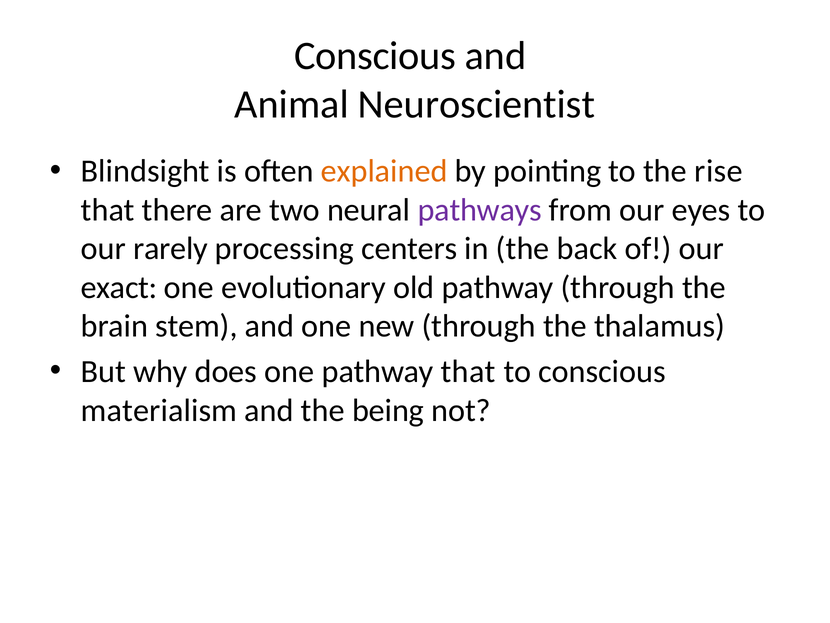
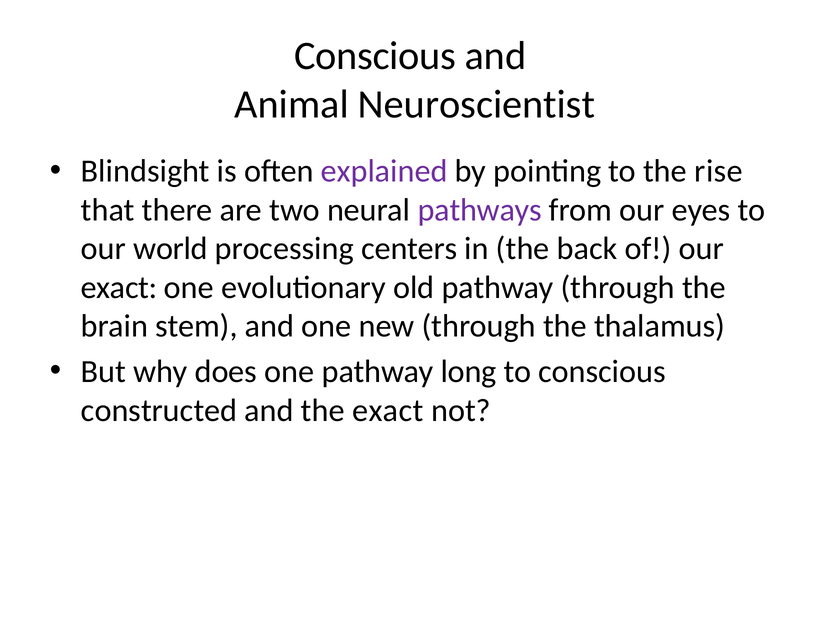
explained colour: orange -> purple (384, 171)
rarely: rarely -> world (171, 249)
pathway that: that -> long (469, 371)
materialism: materialism -> constructed (159, 410)
the being: being -> exact (388, 410)
